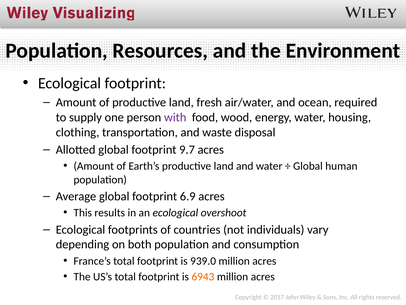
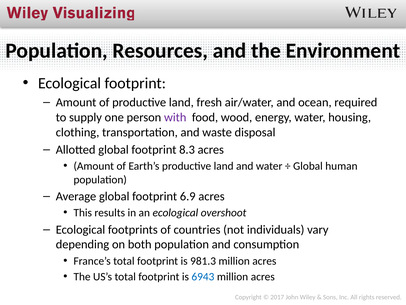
9.7: 9.7 -> 8.3 (187, 149)
939.0: 939.0 -> 981.3 (203, 261)
6943 colour: orange -> blue (203, 276)
